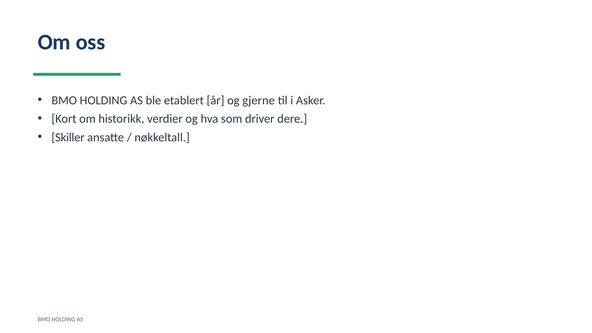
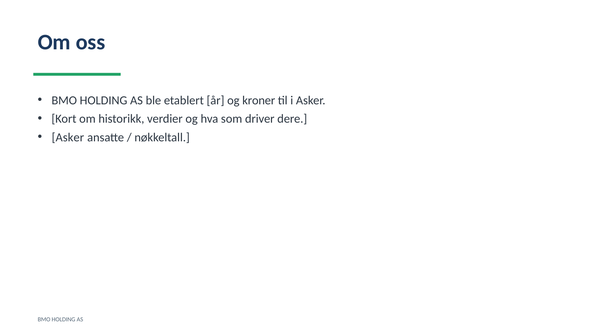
gjerne: gjerne -> kroner (259, 100)
Skiller: Skiller -> Asker (68, 137)
